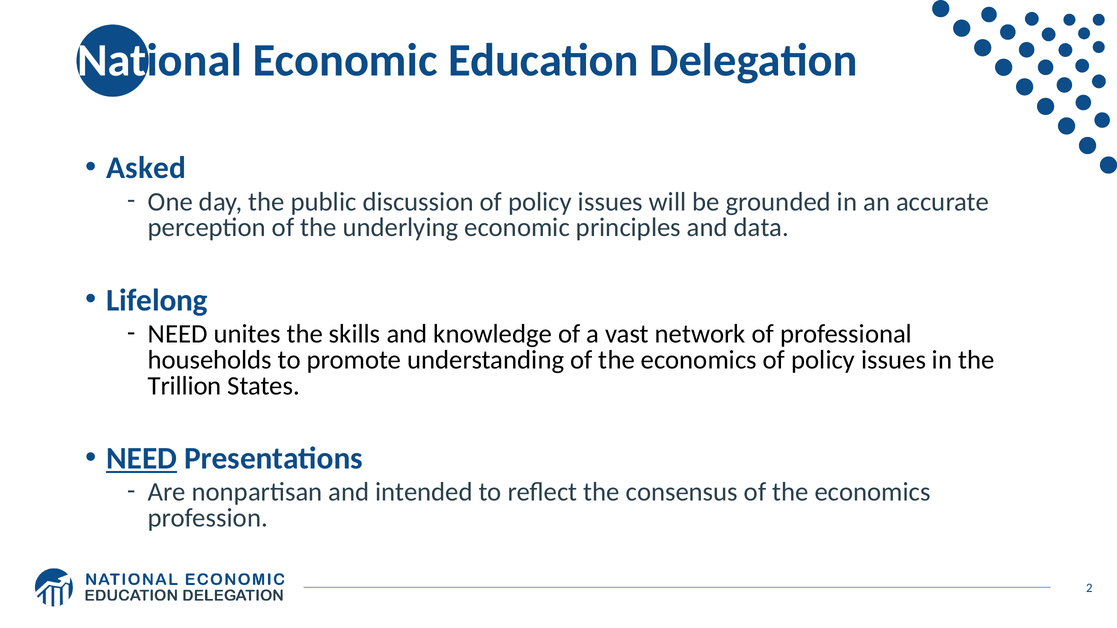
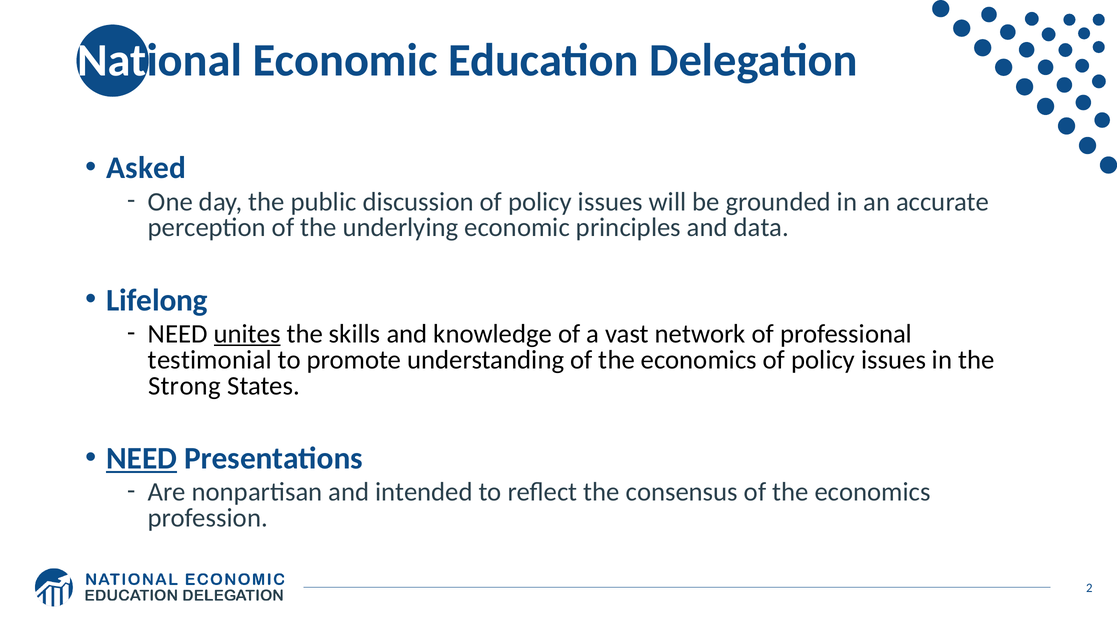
unites underline: none -> present (247, 334)
households: households -> testimonial (210, 360)
Trillion: Trillion -> Strong (184, 386)
